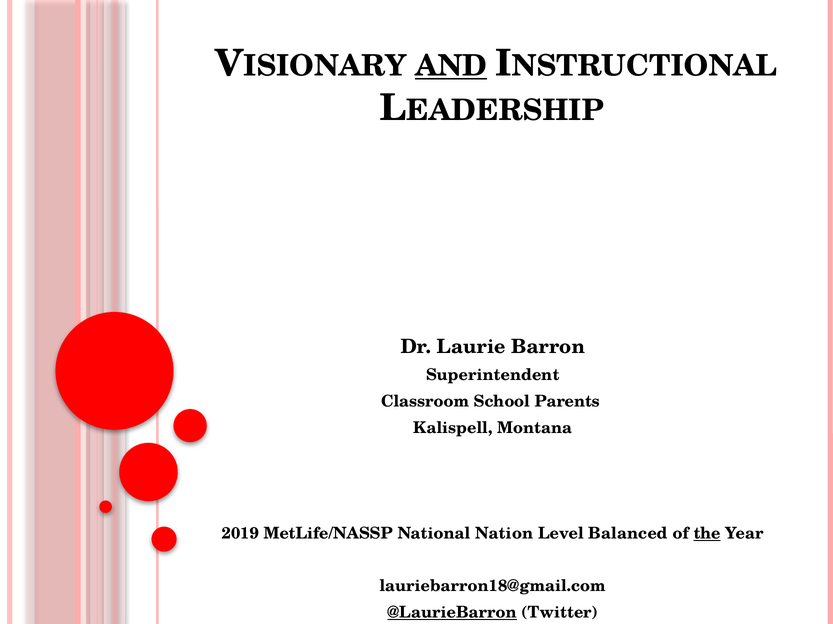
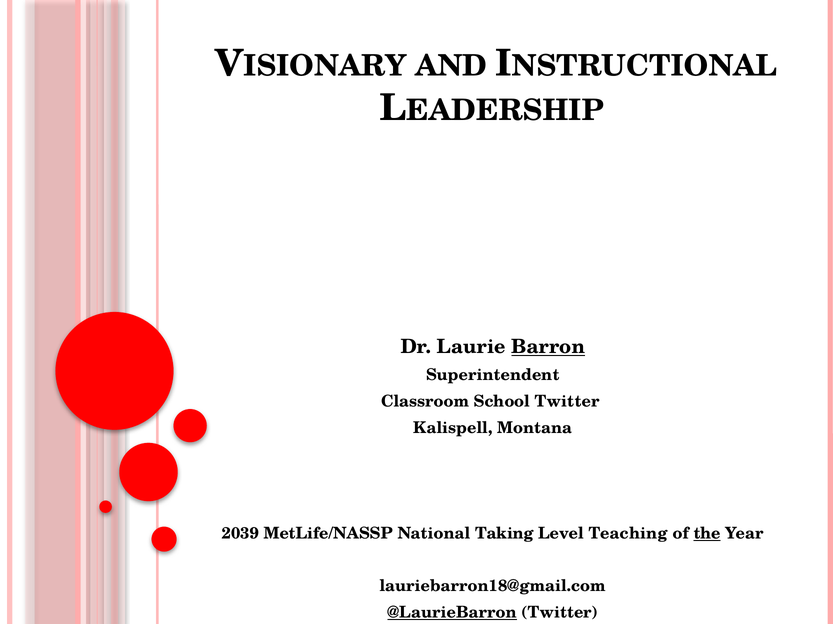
AND underline: present -> none (451, 66)
Barron underline: none -> present (548, 347)
School Parents: Parents -> Twitter (567, 402)
2019: 2019 -> 2039 (240, 534)
Nation: Nation -> Taking (504, 534)
Balanced: Balanced -> Teaching (628, 534)
